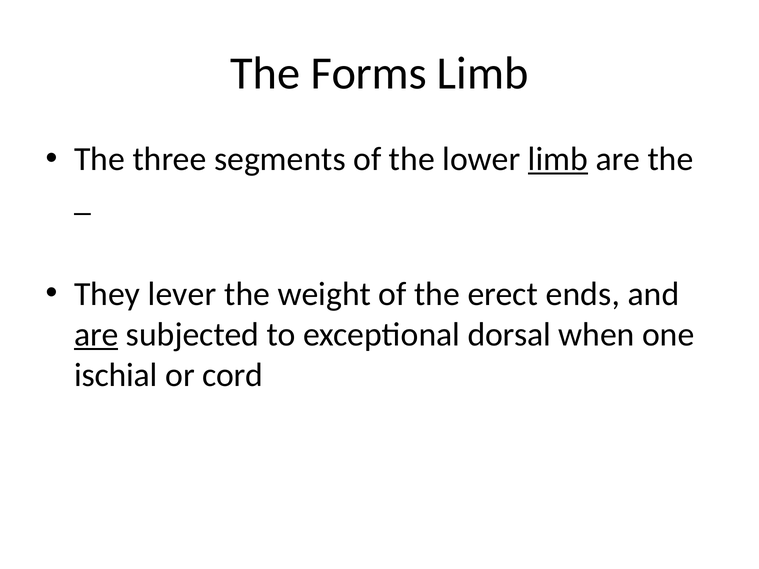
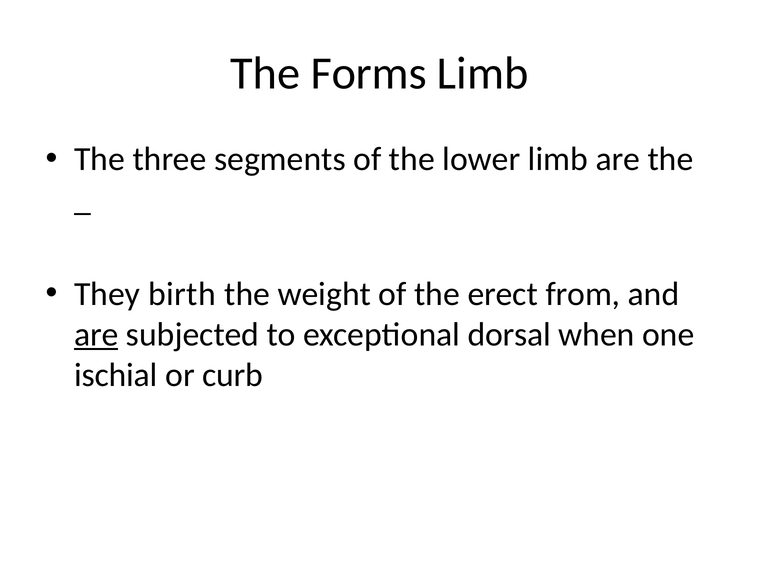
limb underline: present -> none (558, 159)
lever: lever -> birth (182, 294)
ends: ends -> from (583, 294)
cord: cord -> curb (233, 375)
